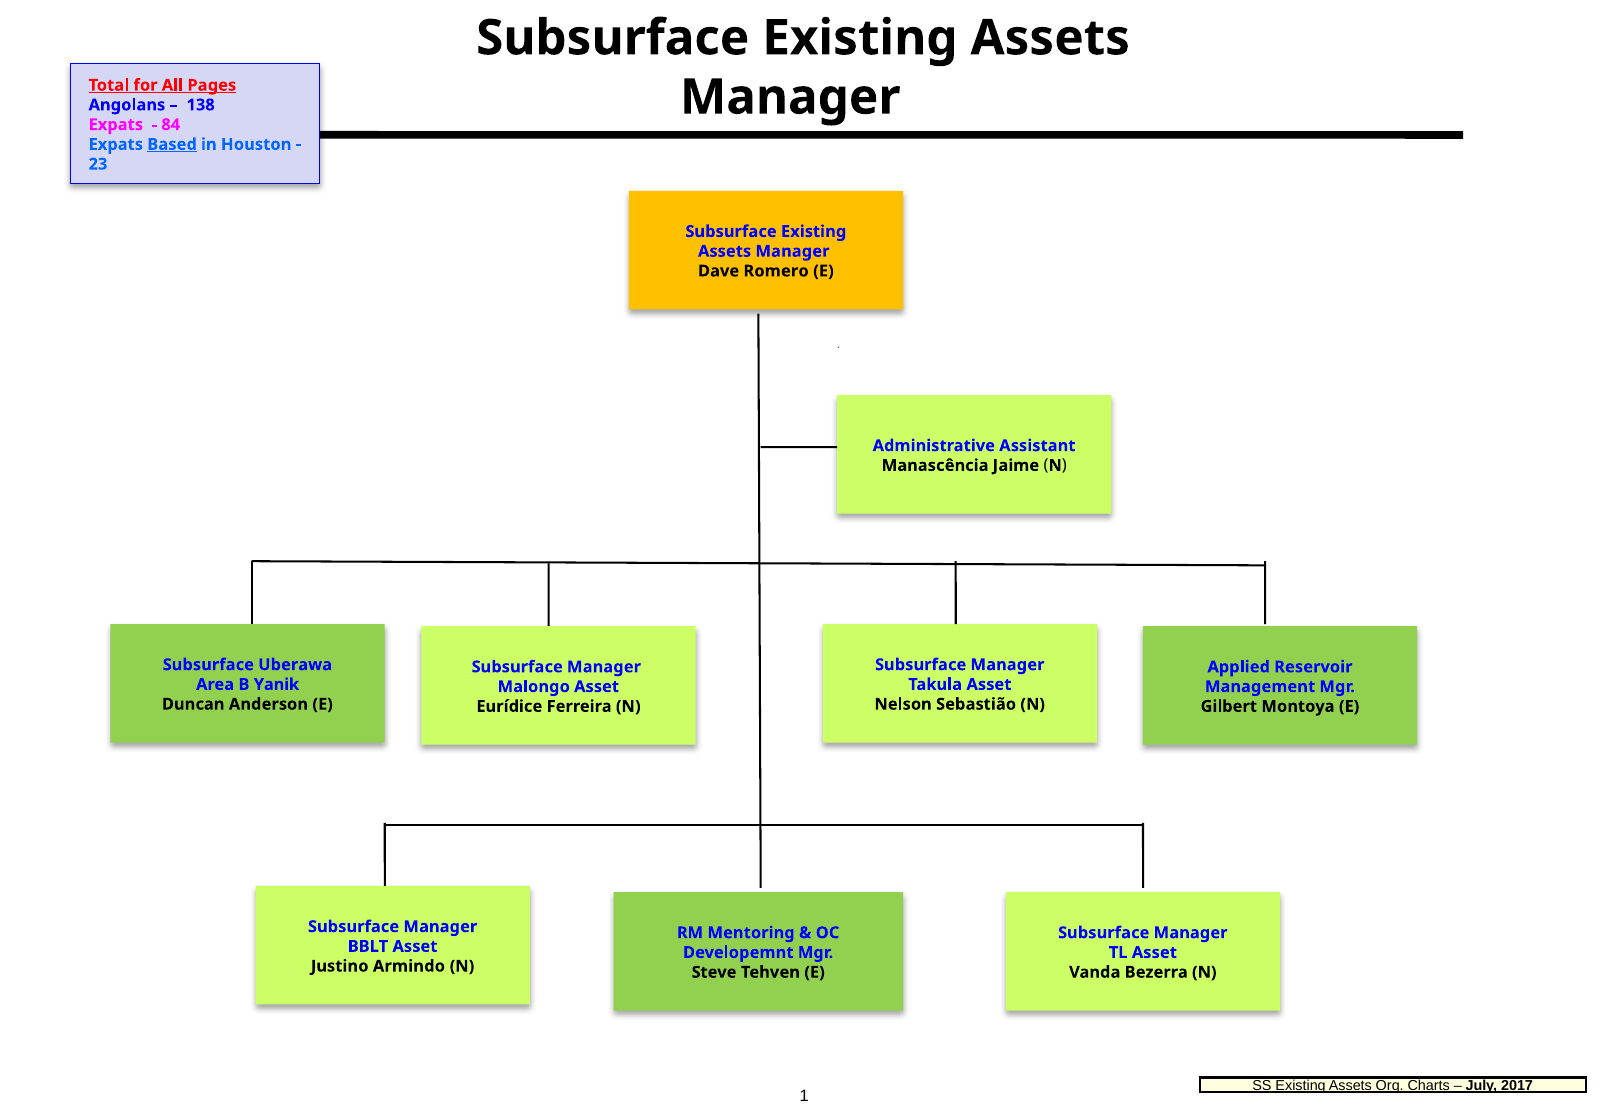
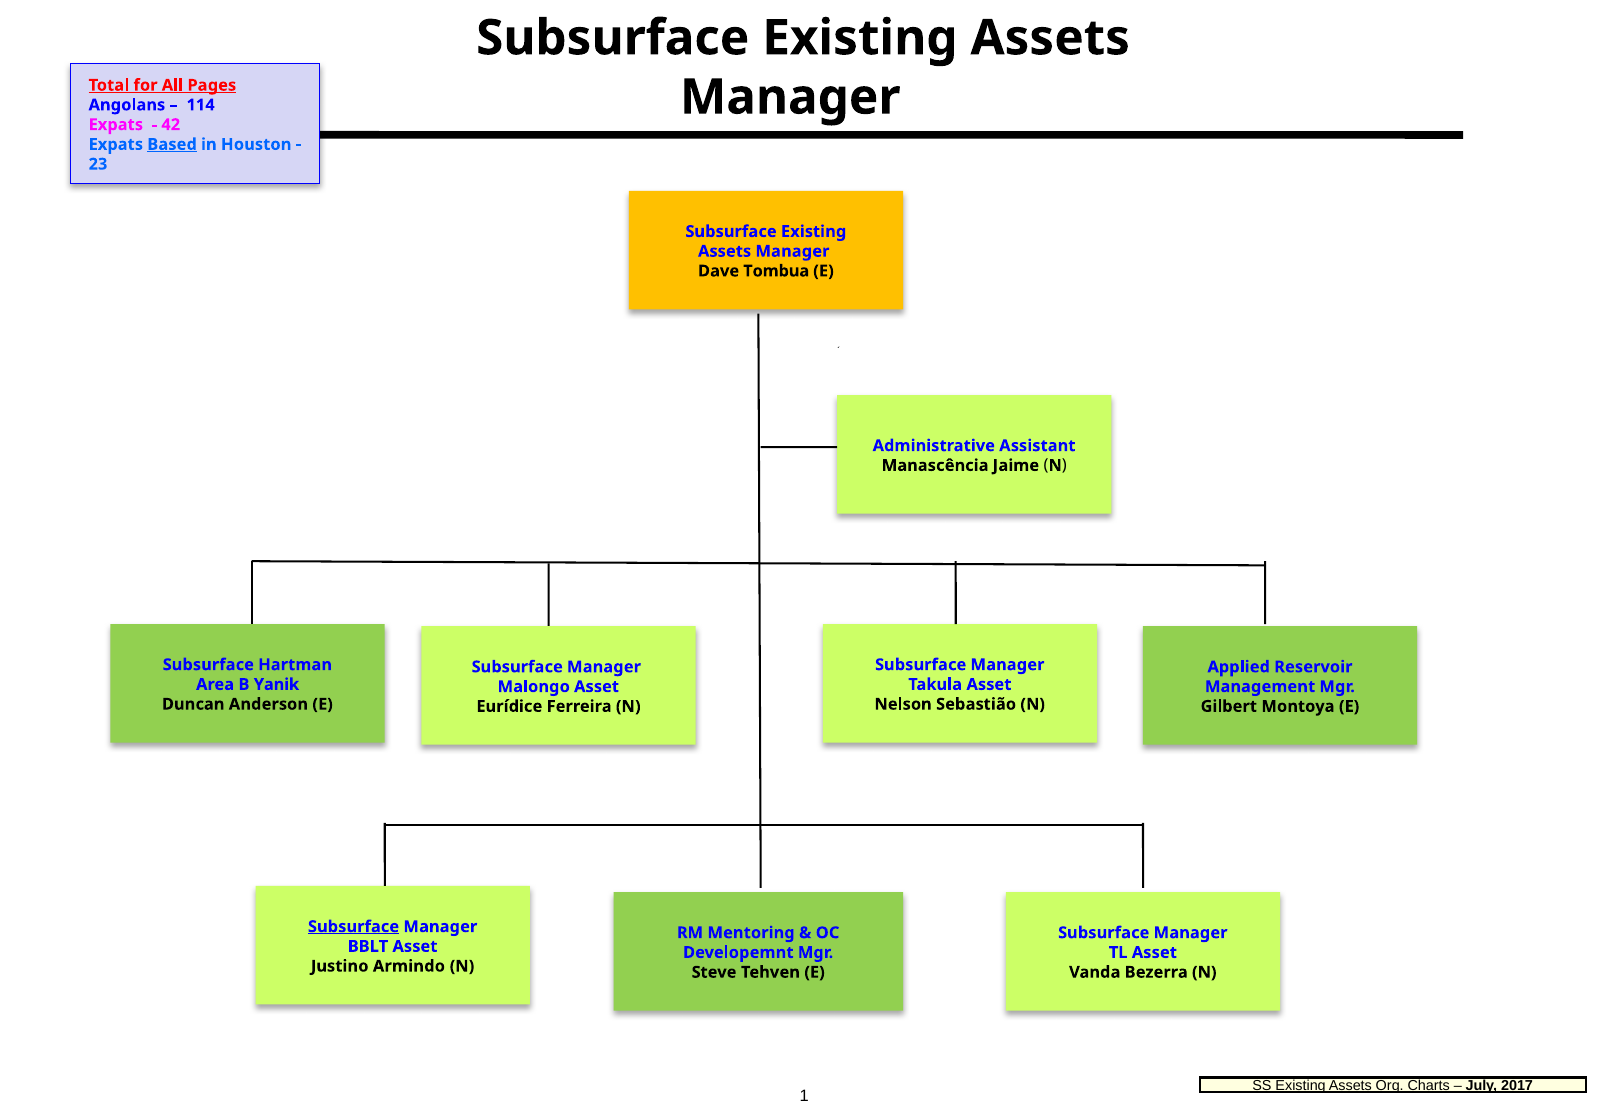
138: 138 -> 114 (201, 105)
84: 84 -> 42 (171, 125)
Romero: Romero -> Tombua (776, 271)
Uberawa: Uberawa -> Hartman (295, 665)
Subsurface underline: none -> present (354, 927)
